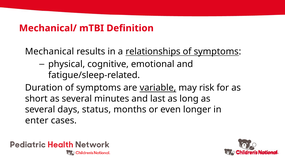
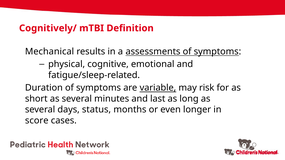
Mechanical/: Mechanical/ -> Cognitively/ (48, 28)
relationships: relationships -> assessments (153, 52)
enter: enter -> score (37, 121)
